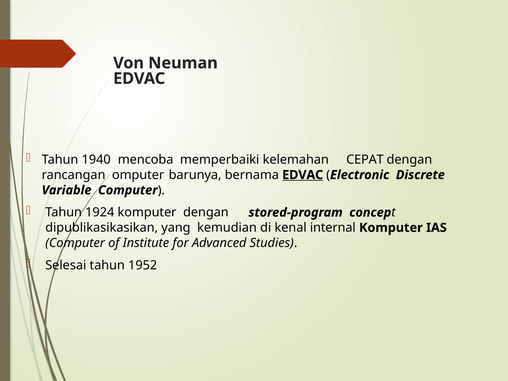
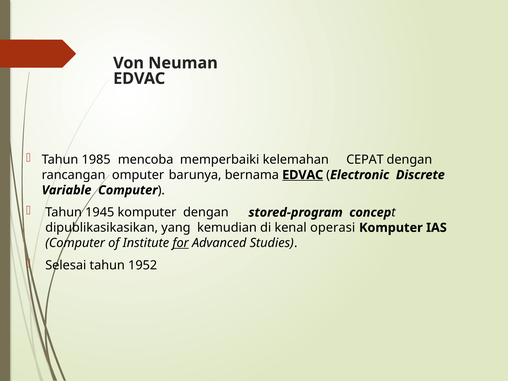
1940: 1940 -> 1985 (96, 160)
1924: 1924 -> 1945 (100, 212)
internal: internal -> operasi (333, 228)
for underline: none -> present (181, 243)
